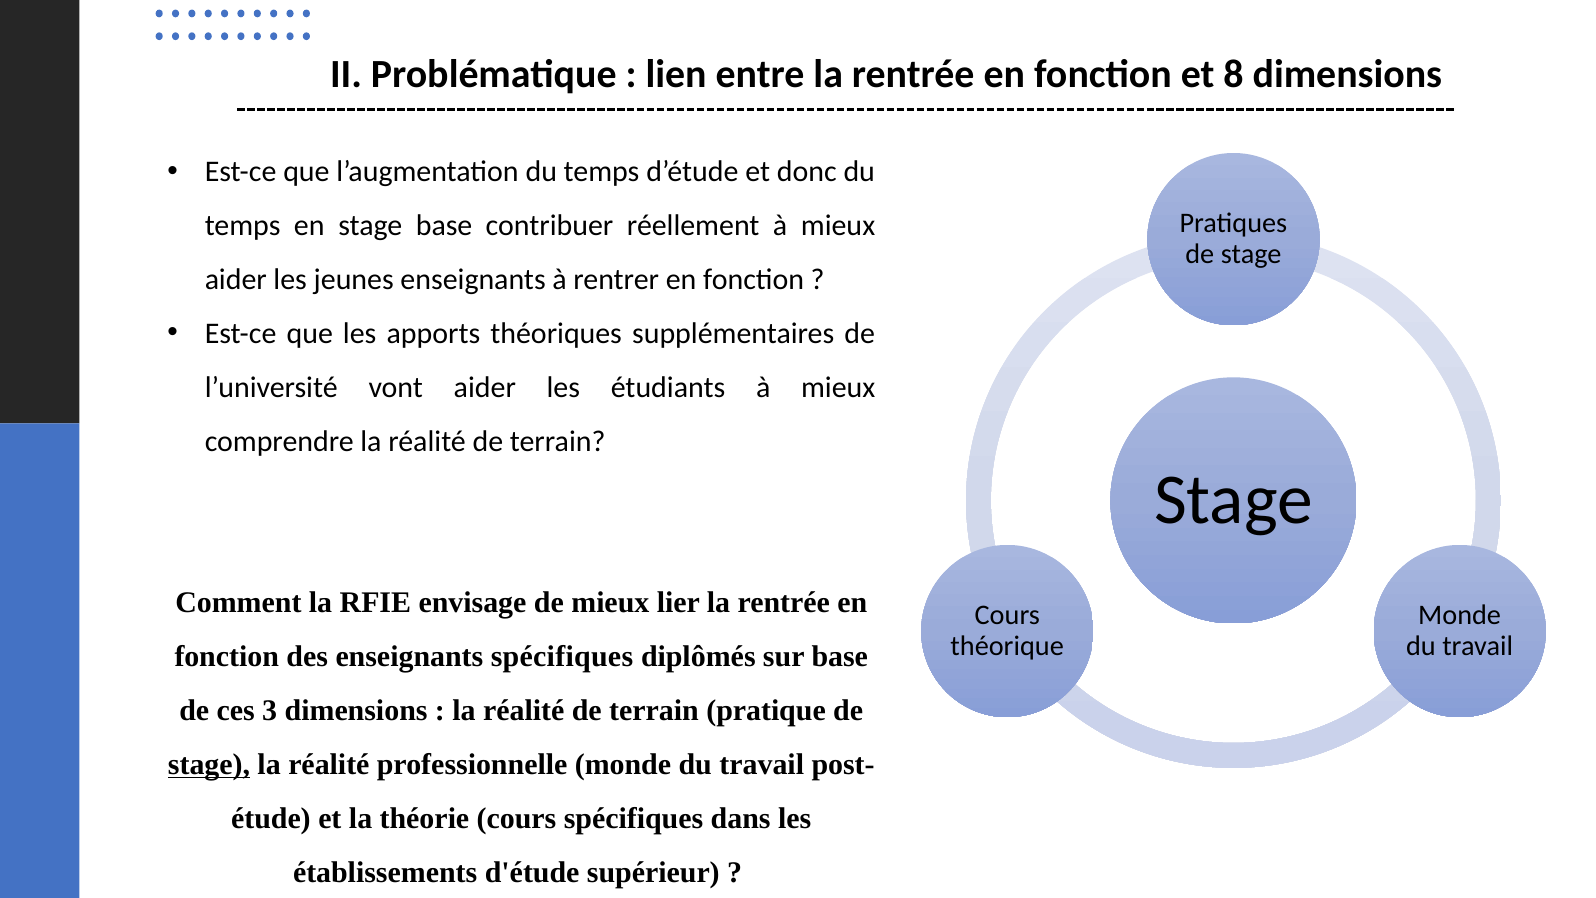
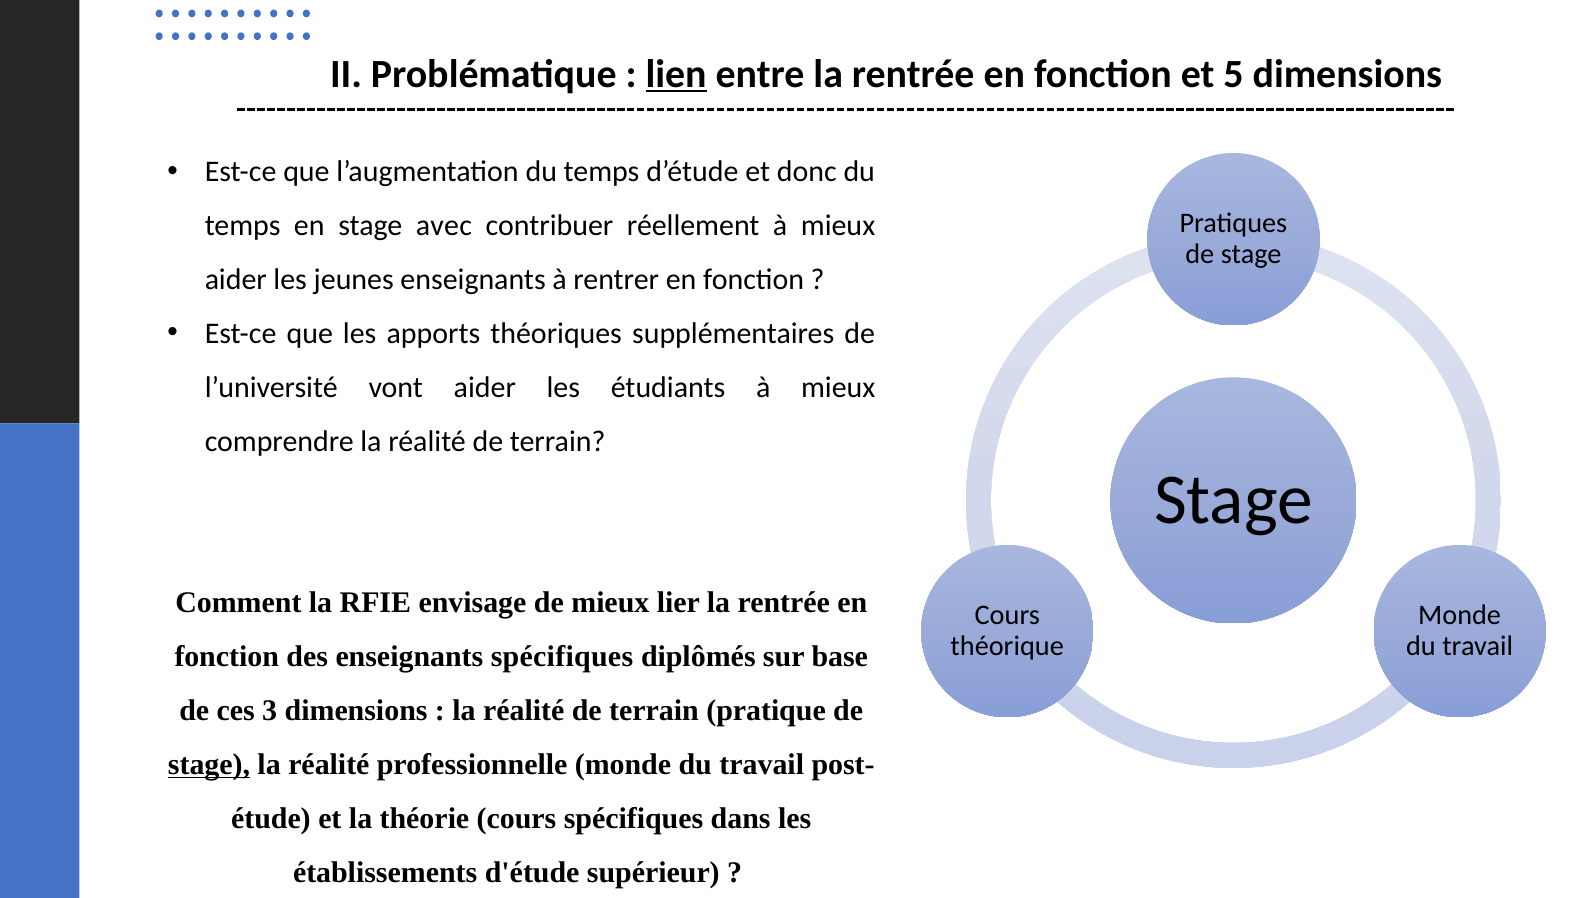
lien underline: none -> present (676, 74)
8: 8 -> 5 (1234, 74)
stage base: base -> avec (444, 226)
